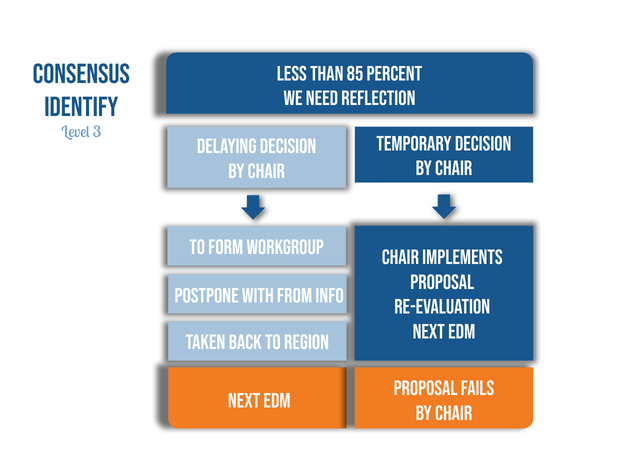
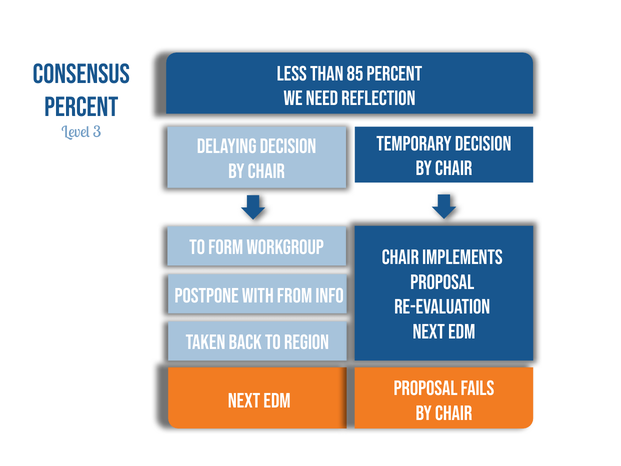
Identify: Identify -> Percent (81, 107)
